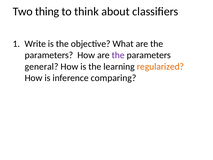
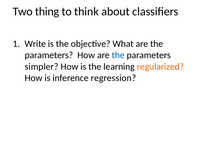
the colour: purple -> blue (118, 55)
general: general -> simpler (42, 66)
comparing: comparing -> regression (113, 78)
